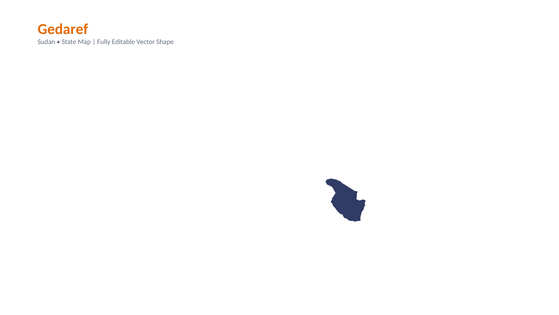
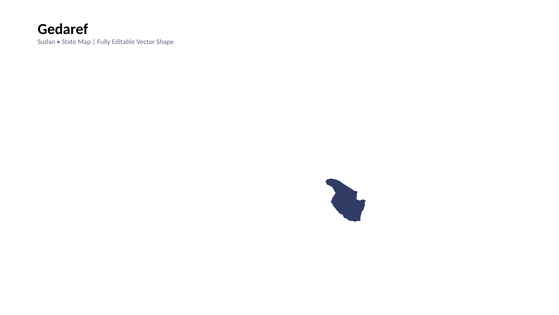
Gedaref colour: orange -> black (63, 29)
